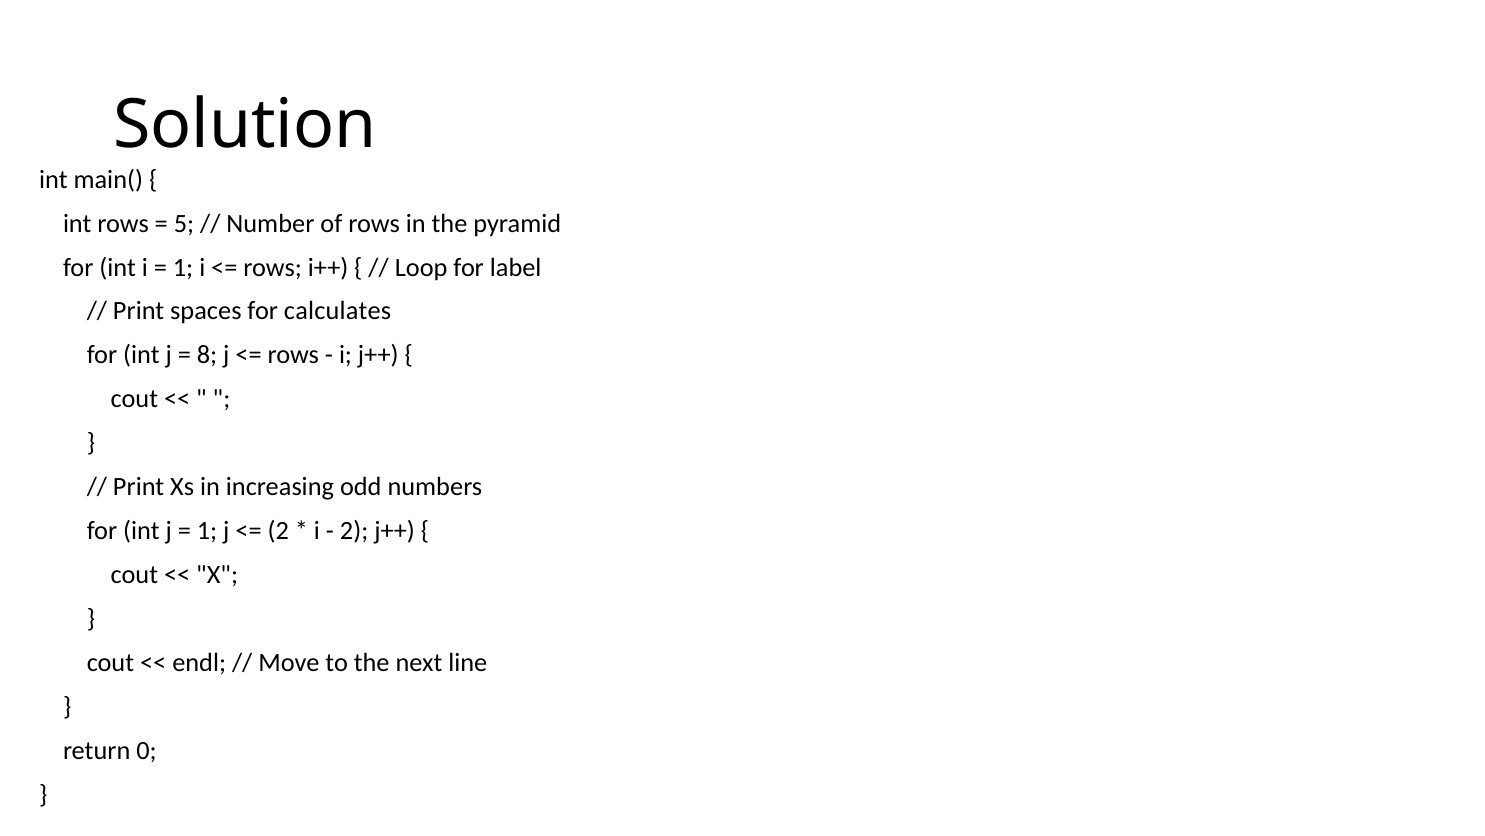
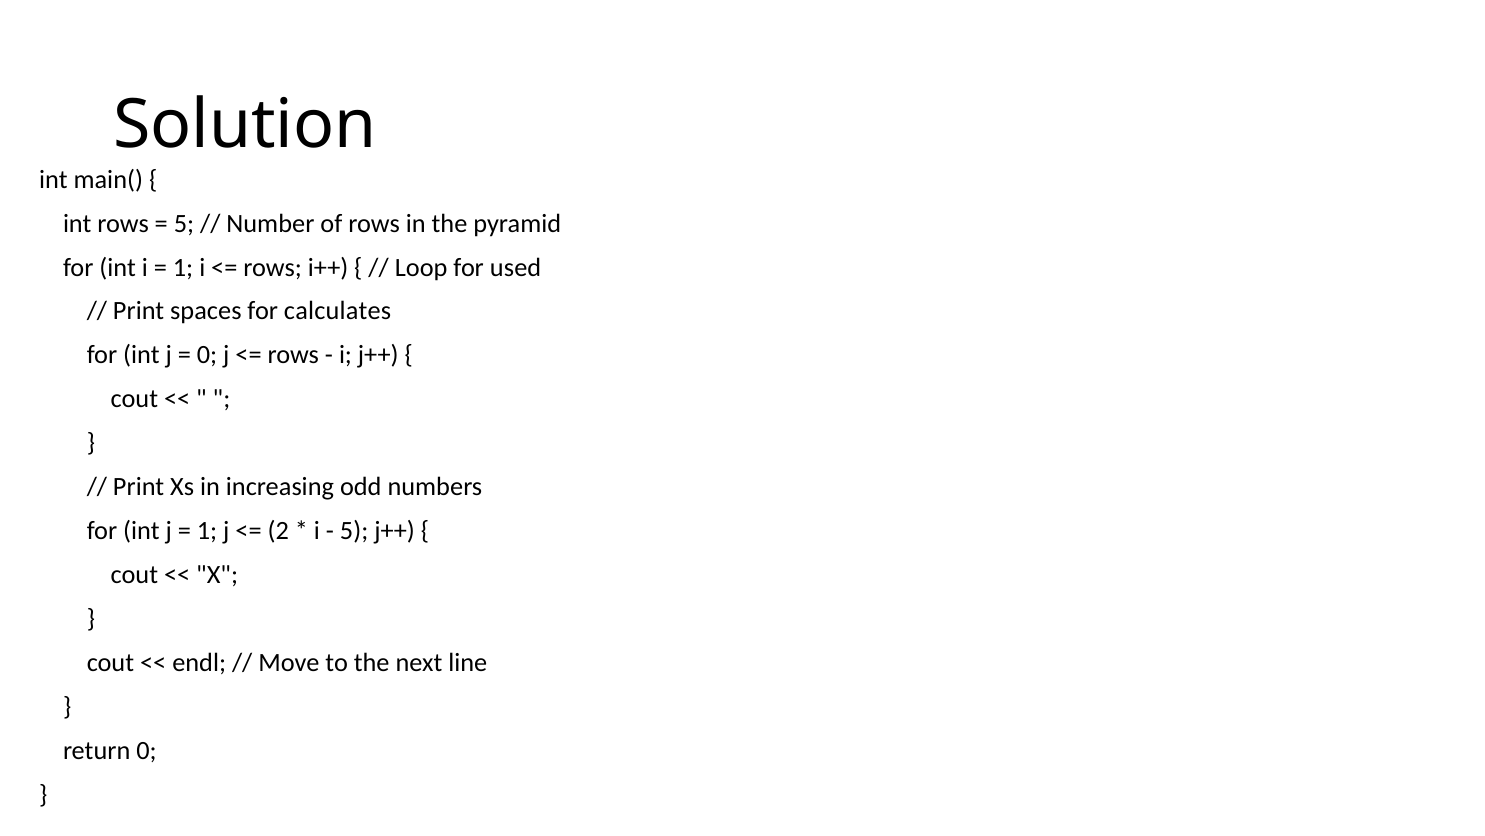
label: label -> used (516, 267)
8: 8 -> 0 (207, 355)
2: 2 -> 5 (354, 530)
